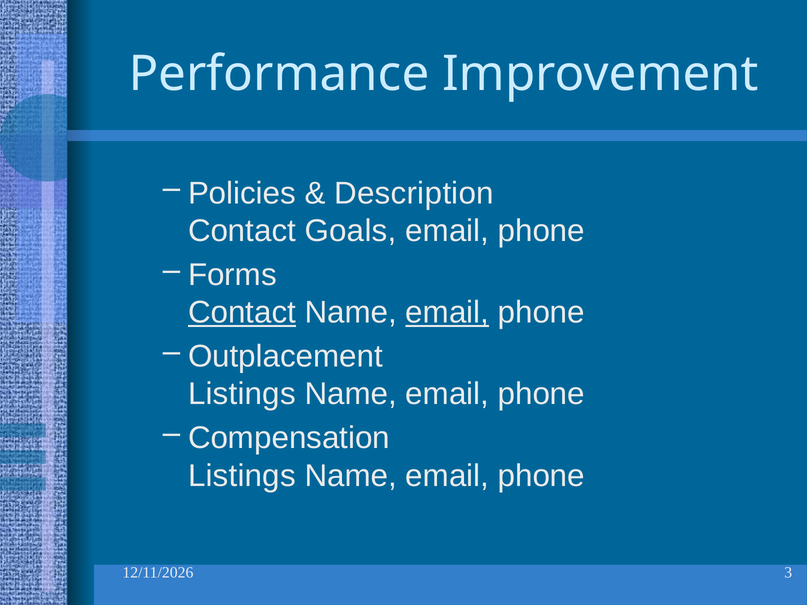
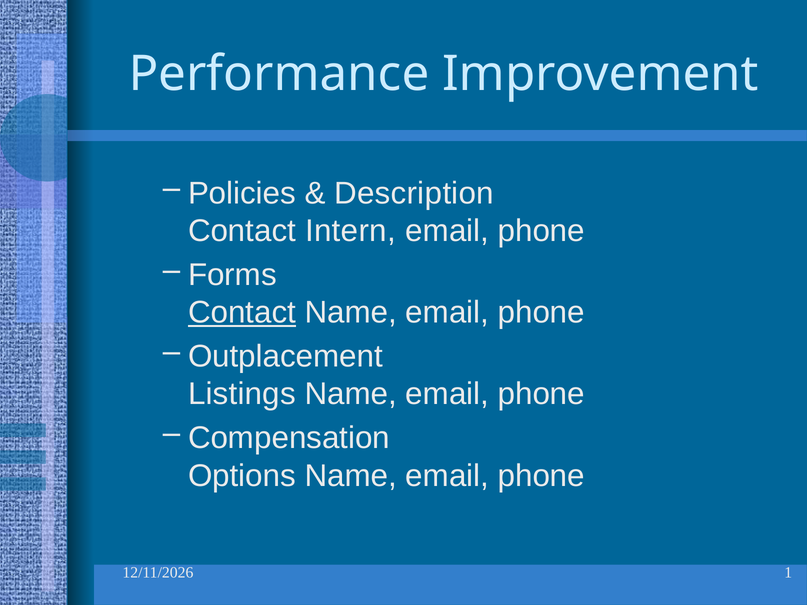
Goals: Goals -> Intern (351, 231)
email underline: present -> none (447, 313)
Listings: Listings -> Options (242, 476)
3: 3 -> 1 (788, 573)
